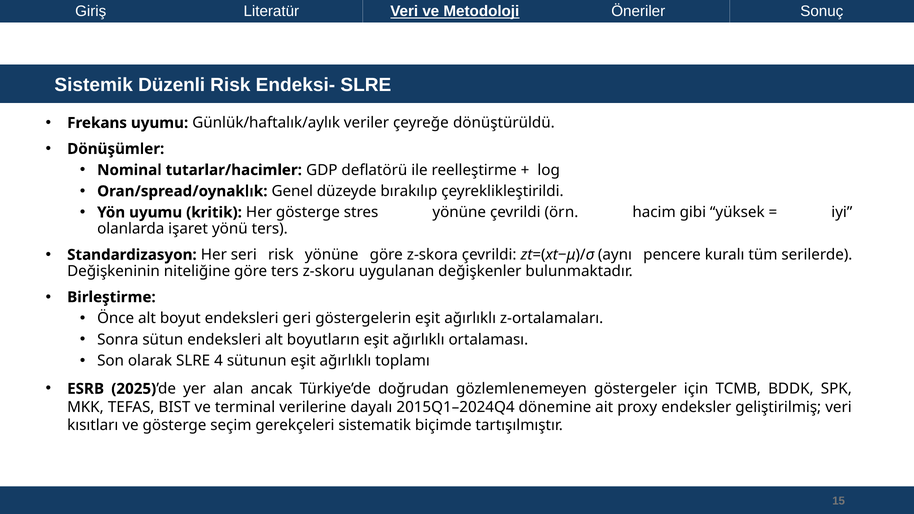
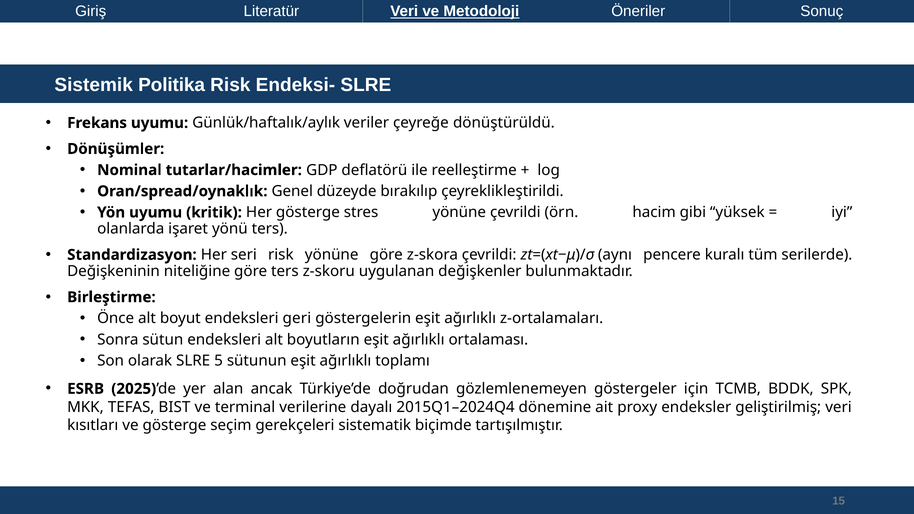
Düzenli: Düzenli -> Politika (172, 85)
4: 4 -> 5 (219, 361)
